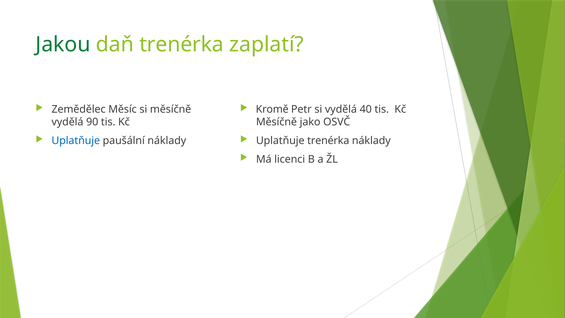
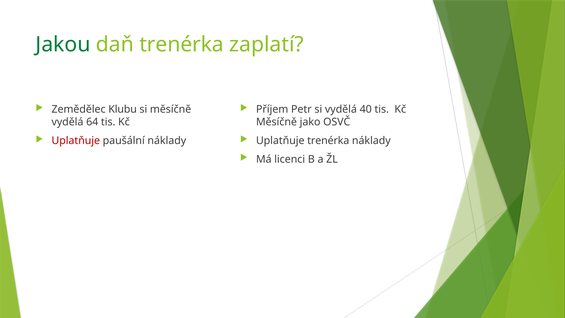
Měsíc: Měsíc -> Klubu (123, 109)
Kromě: Kromě -> Příjem (272, 109)
90: 90 -> 64 (92, 122)
Uplatňuje colour: blue -> red (76, 141)
